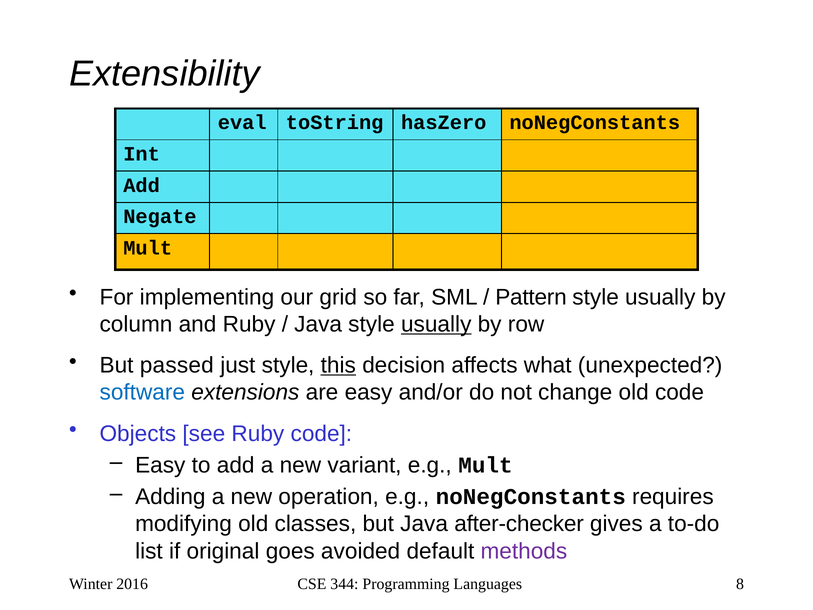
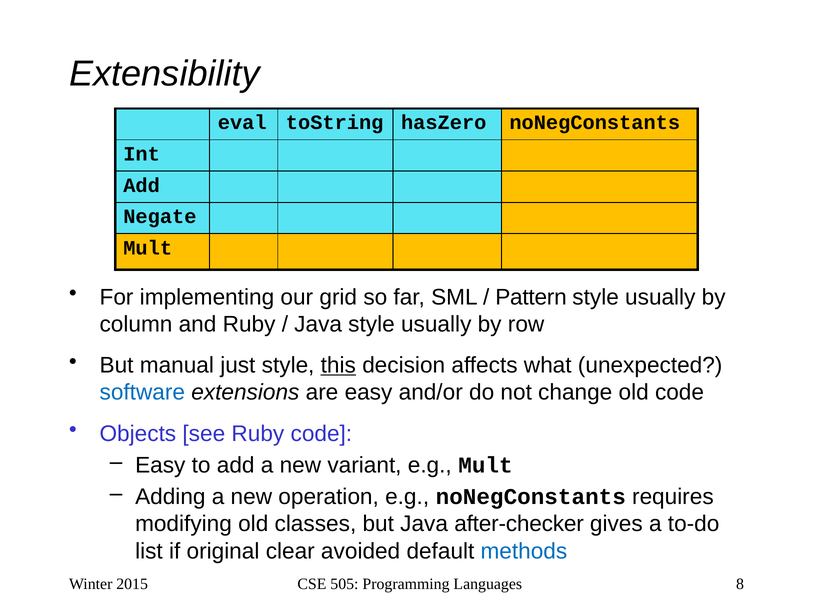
usually underline: present -> none (436, 324)
passed: passed -> manual (177, 365)
goes: goes -> clear (290, 551)
methods colour: purple -> blue (524, 551)
2016: 2016 -> 2015 (132, 584)
344: 344 -> 505 (344, 584)
